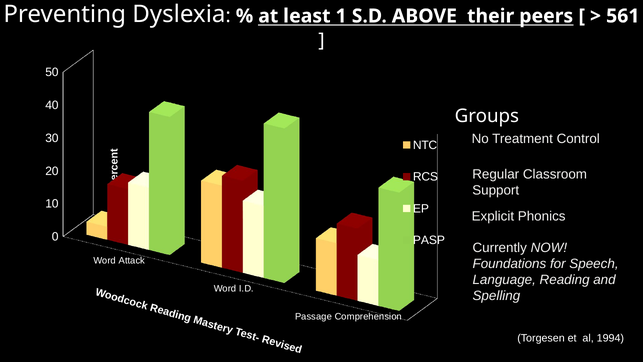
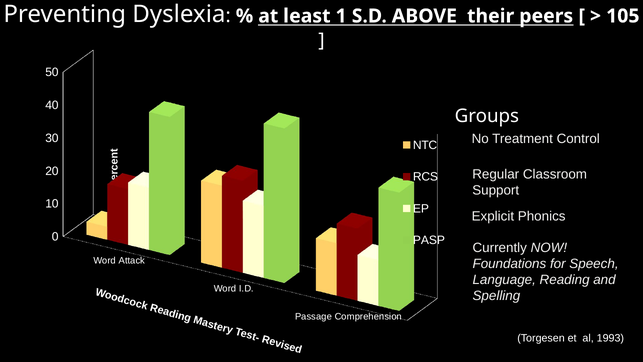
561: 561 -> 105 (623, 16)
1994: 1994 -> 1993 (610, 338)
